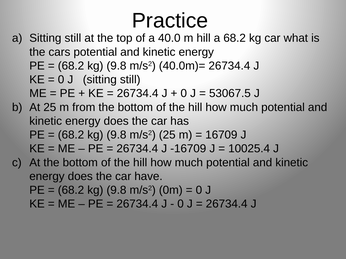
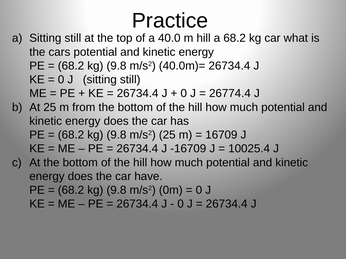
53067.5: 53067.5 -> 26774.4 (230, 94)
